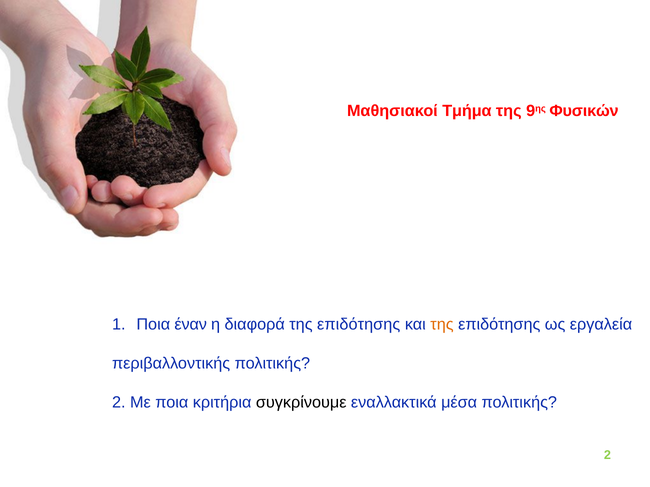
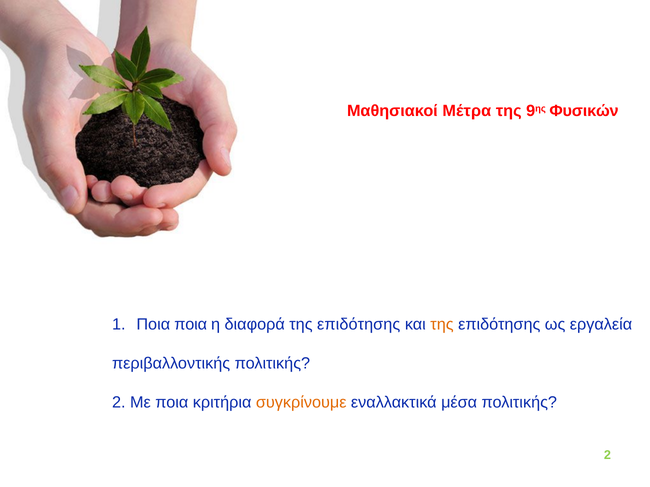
Τμήμα: Τμήμα -> Μέτρα (467, 111)
Ποια έναν: έναν -> ποια (191, 325)
συγκρίνουμε colour: black -> orange (301, 403)
